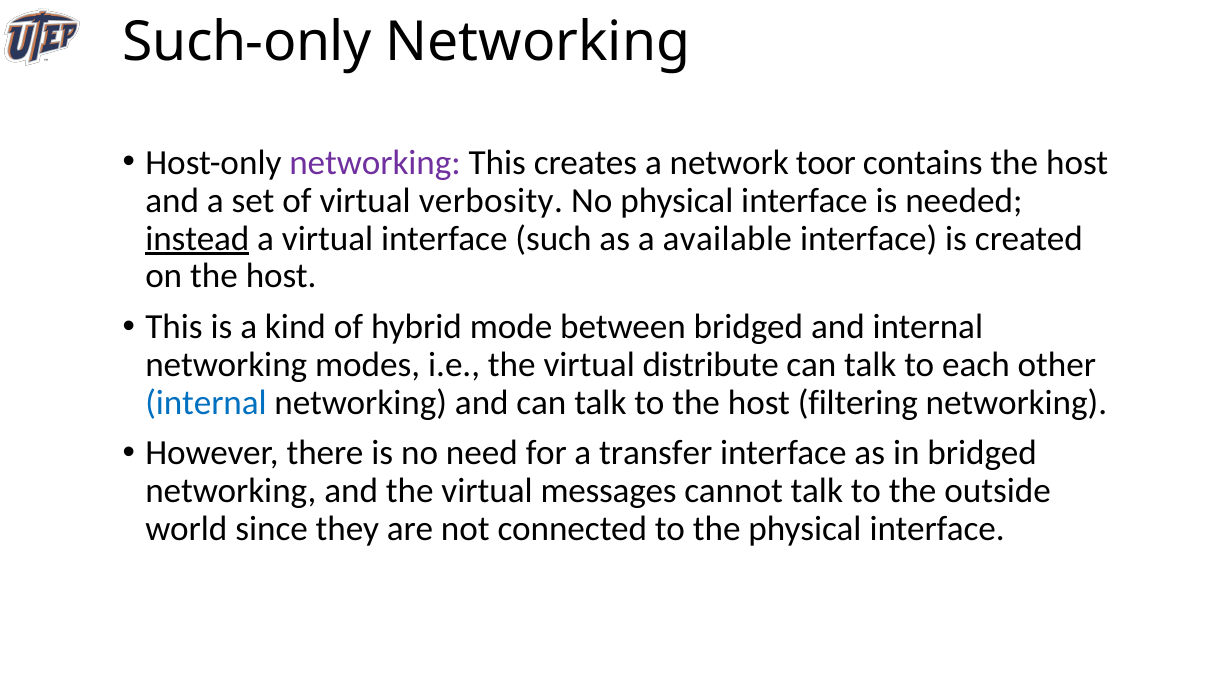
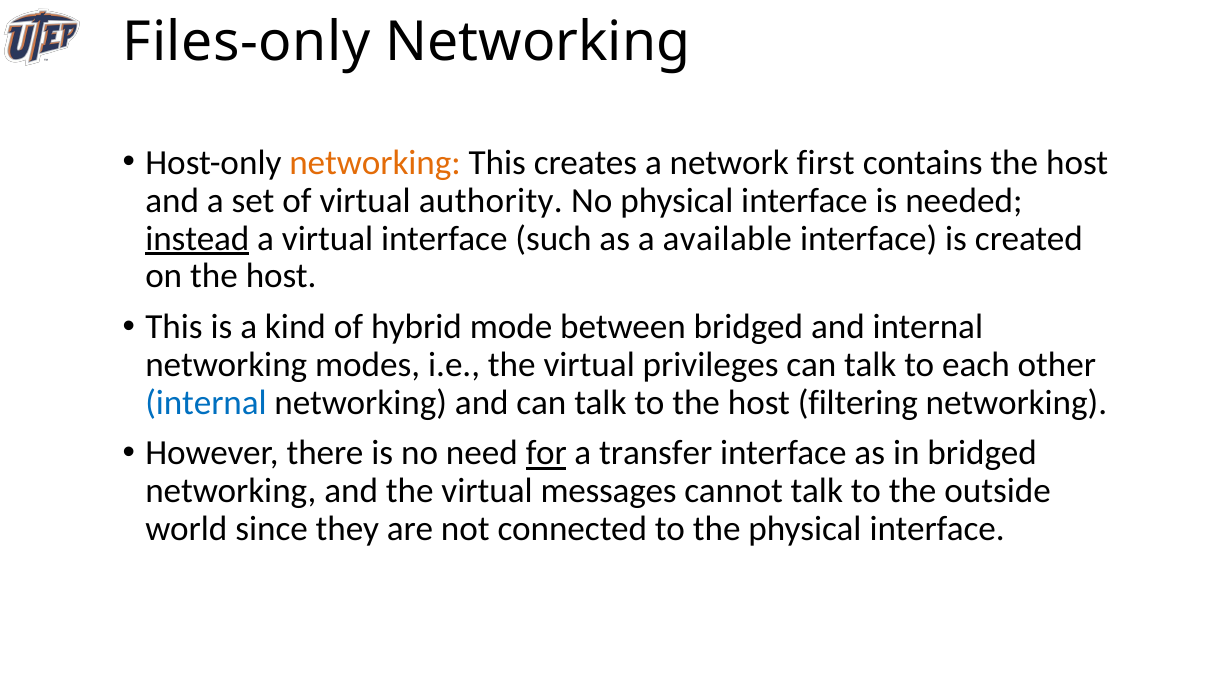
Such-only: Such-only -> Files-only (247, 42)
networking colour: purple -> orange (375, 162)
toor: toor -> first (826, 162)
verbosity: verbosity -> authority (491, 200)
distribute: distribute -> privileges (711, 365)
for underline: none -> present (546, 453)
